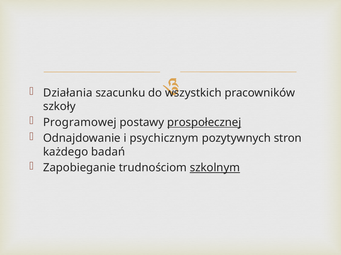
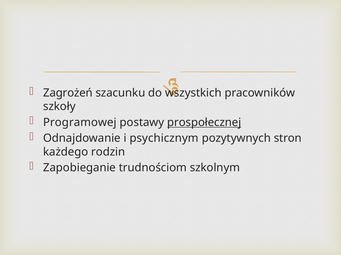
Działania: Działania -> Zagrożeń (68, 93)
badań: badań -> rodzin (108, 152)
szkolnym underline: present -> none (215, 168)
